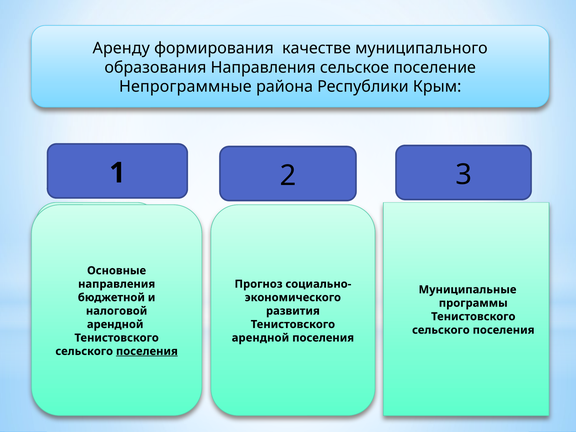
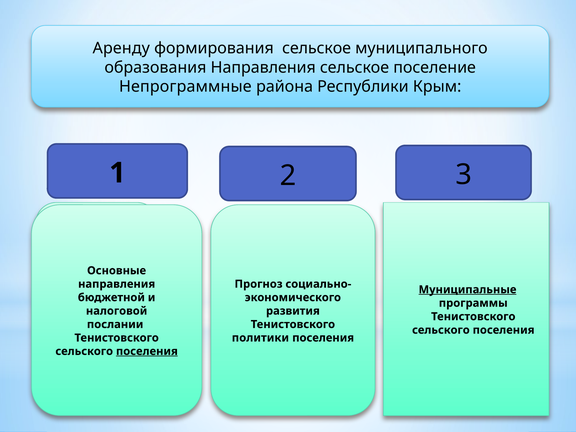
формирования качестве: качестве -> сельское (317, 48)
Муниципальные underline: none -> present (468, 290)
арендной: арендной -> послании (115, 324)
арендной: арендной -> политики (260, 338)
